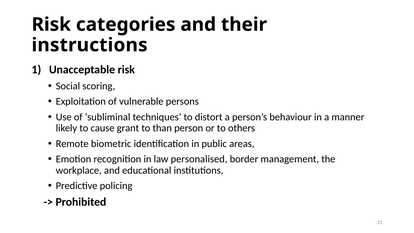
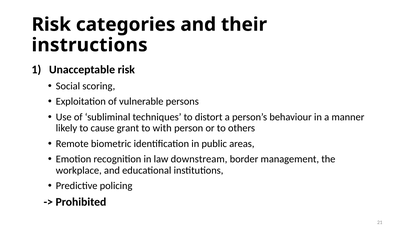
than: than -> with (162, 128)
personalised: personalised -> downstream (199, 159)
